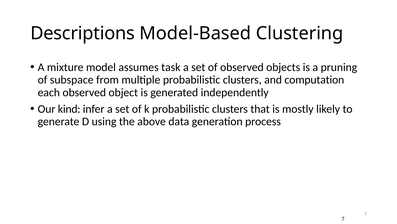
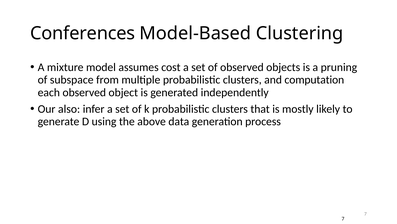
Descriptions: Descriptions -> Conferences (83, 33)
task: task -> cost (171, 67)
kind: kind -> also (69, 109)
